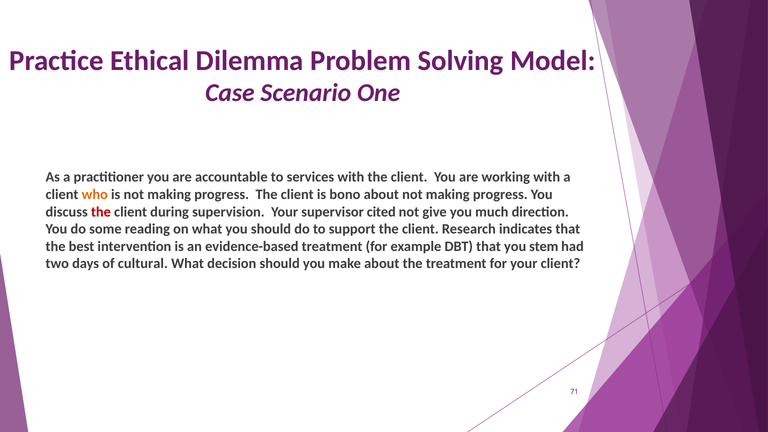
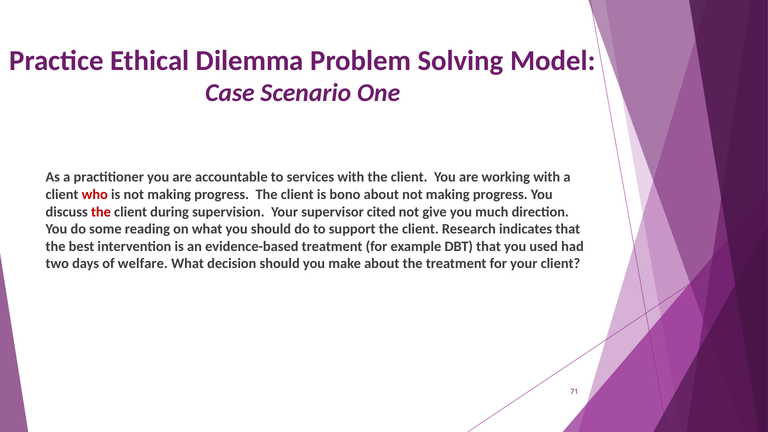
who colour: orange -> red (95, 194)
stem: stem -> used (544, 246)
cultural: cultural -> welfare (143, 264)
